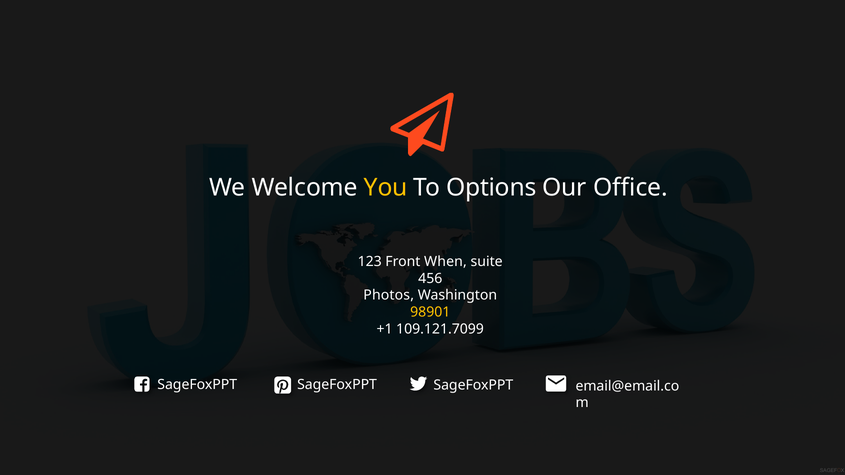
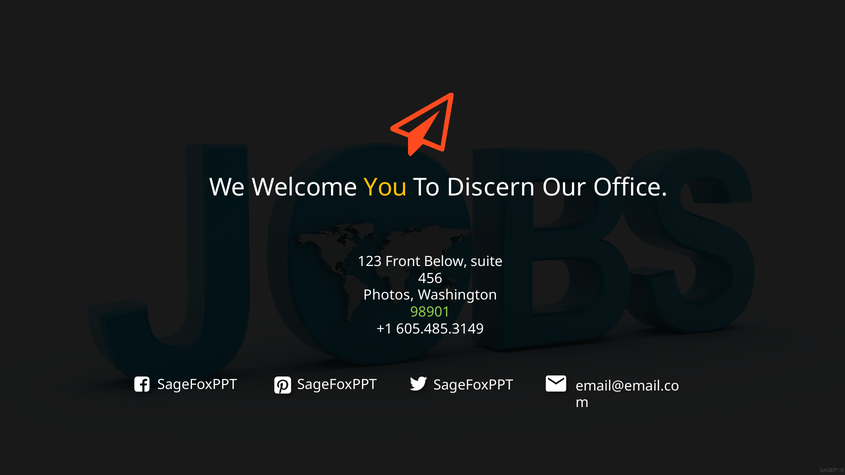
Options: Options -> Discern (491, 188)
When: When -> Below (446, 262)
98901 colour: yellow -> light green (430, 312)
109.121.7099: 109.121.7099 -> 605.485.3149 (440, 329)
